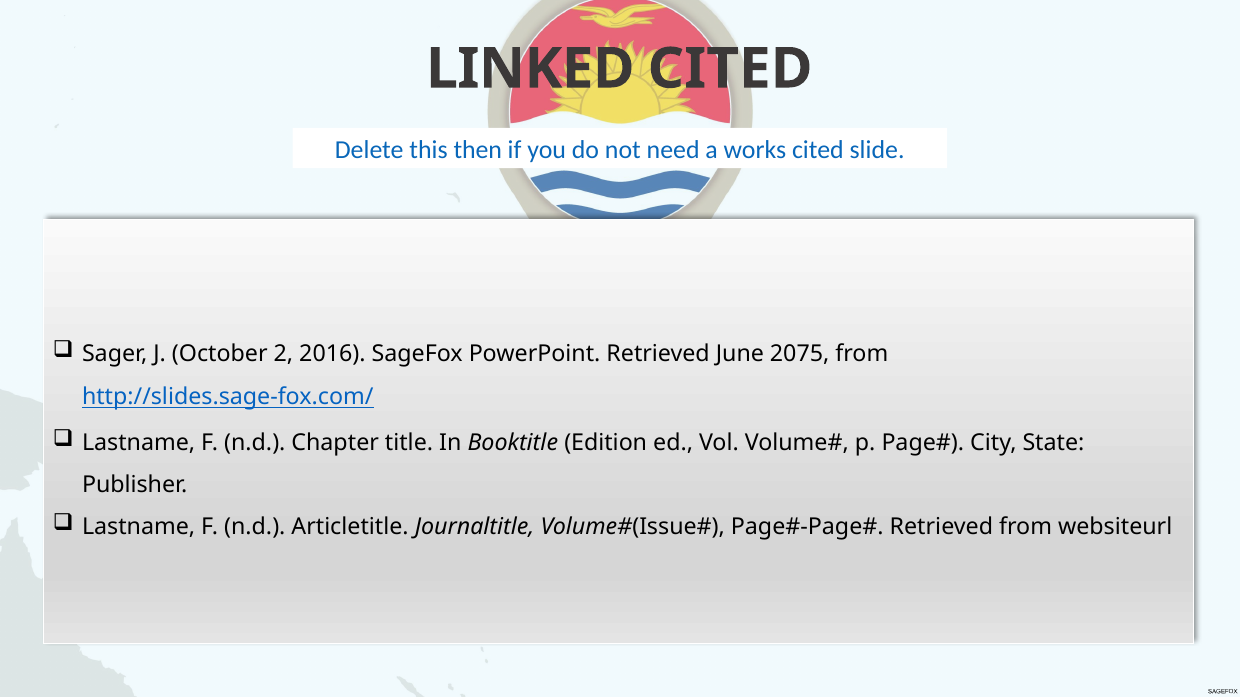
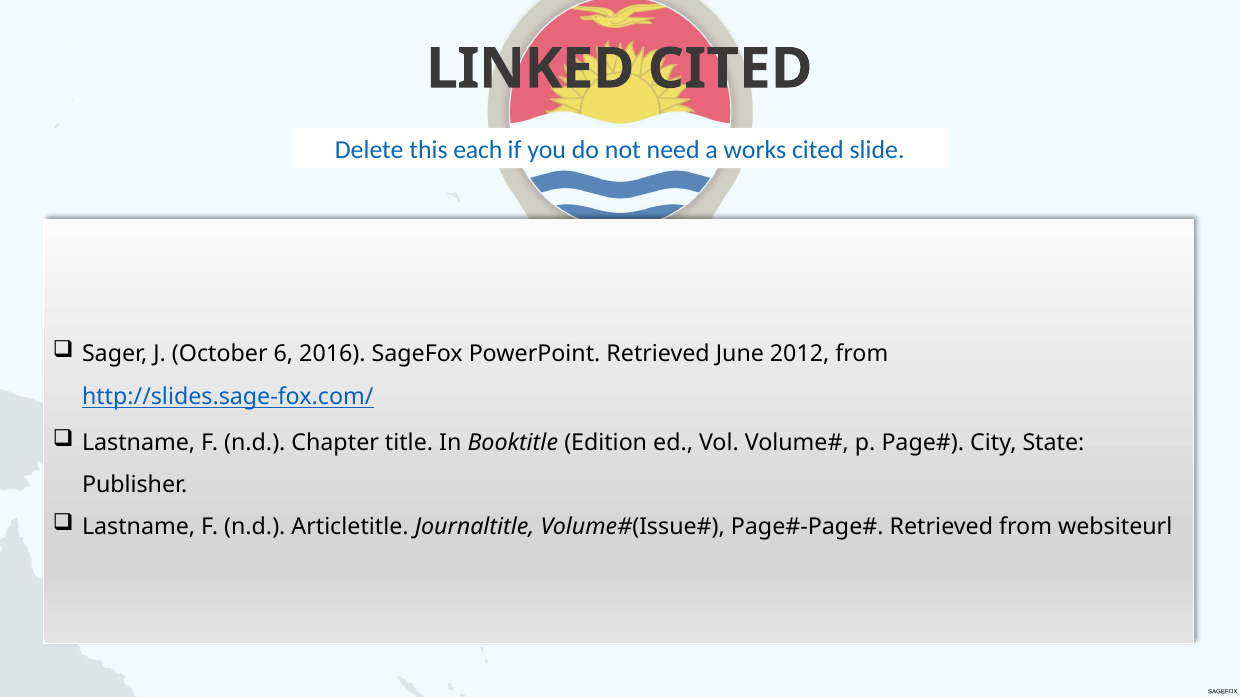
then: then -> each (478, 150)
2: 2 -> 6 (283, 354)
2075: 2075 -> 2012 (800, 354)
